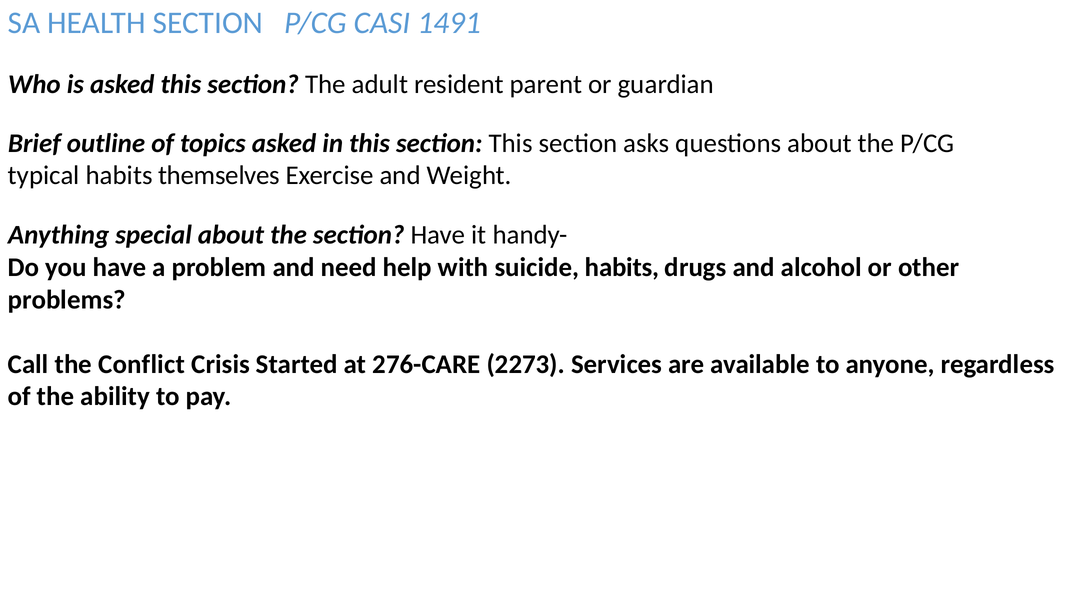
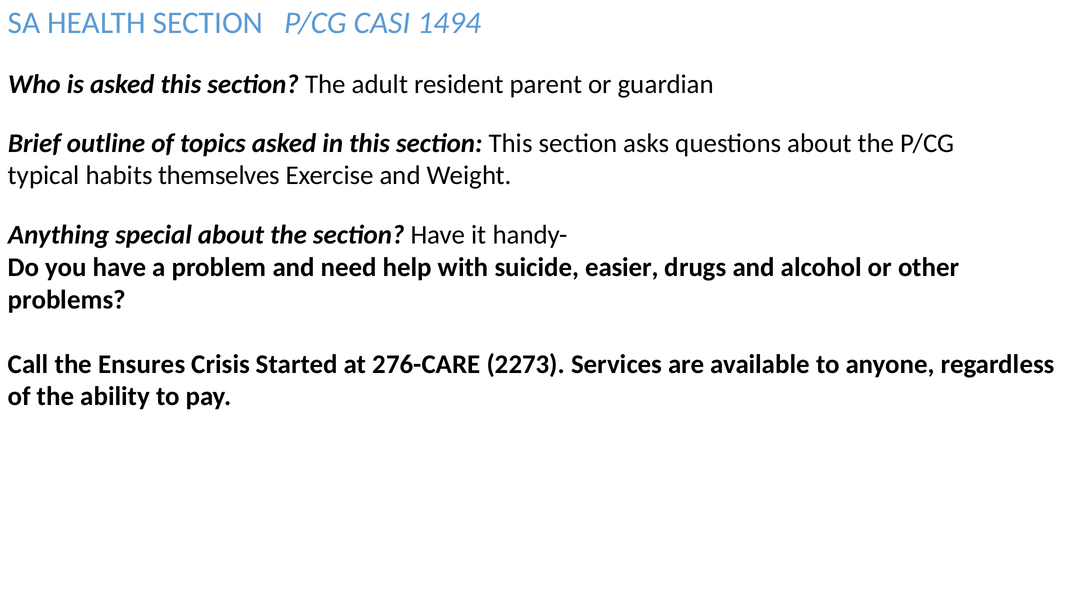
1491: 1491 -> 1494 (449, 23)
suicide habits: habits -> easier (622, 267)
Conflict: Conflict -> Ensures (142, 364)
